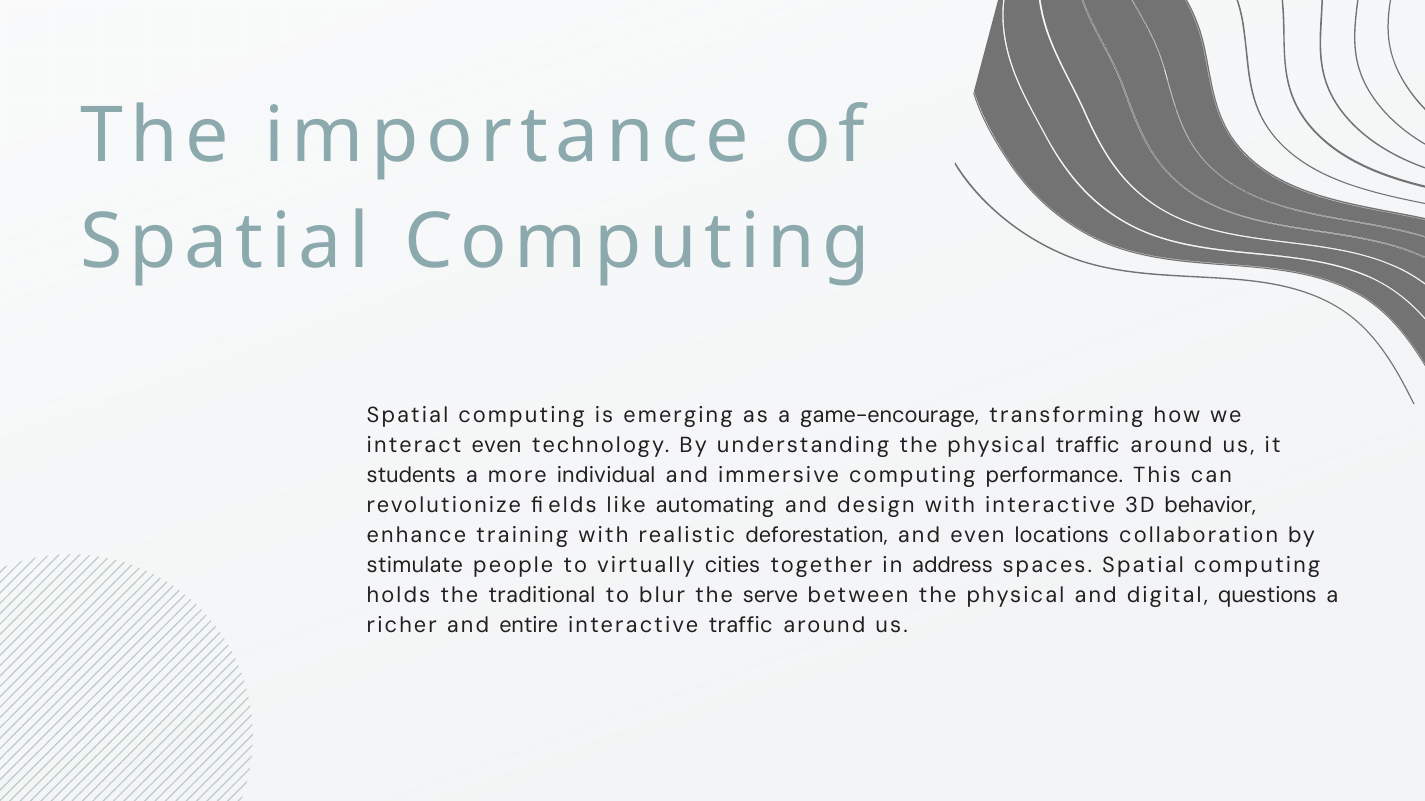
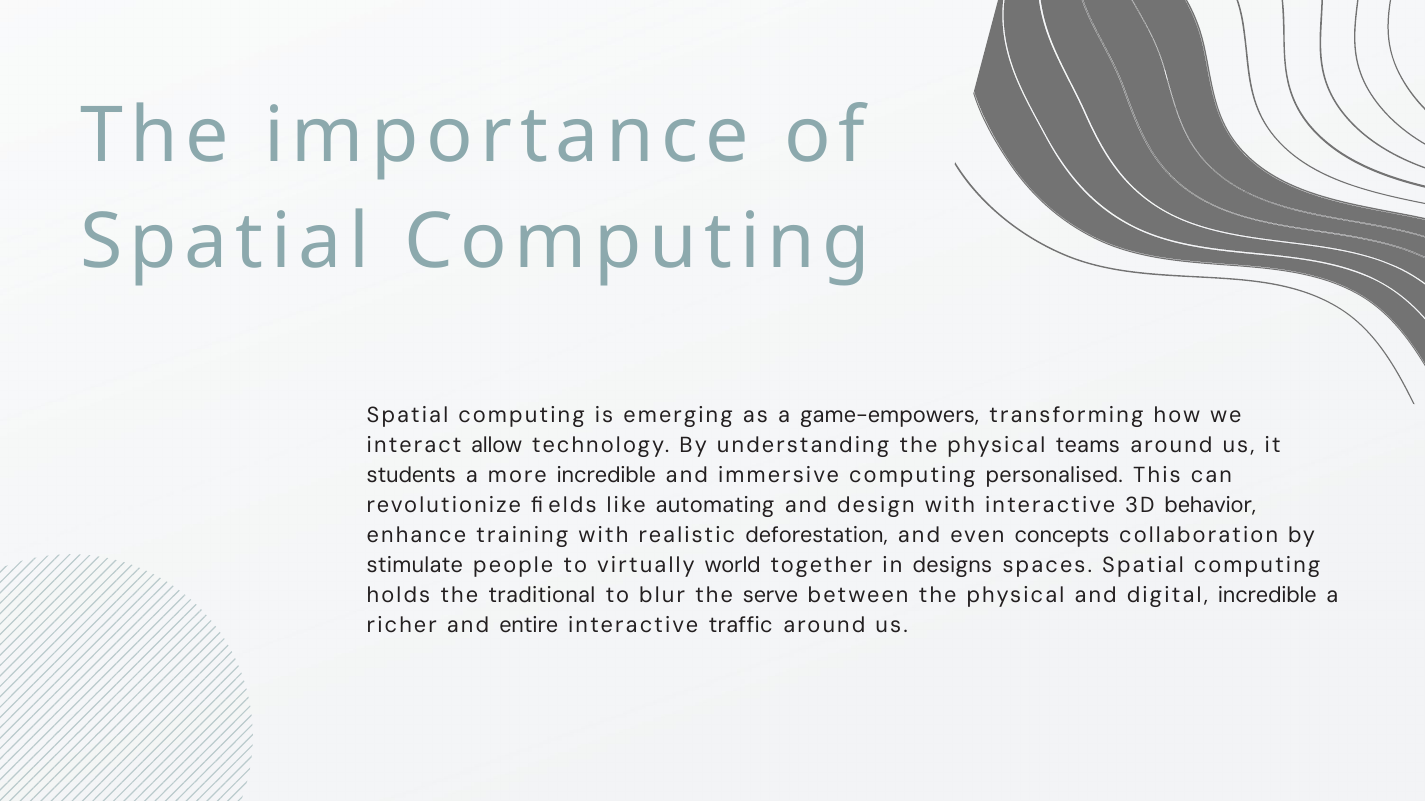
game-encourage: game-encourage -> game-empowers (890, 416)
interact even: even -> allow (497, 446)
physical traffic: traffic -> teams (1088, 446)
more individual: individual -> incredible (606, 476)
performance: performance -> personalised (1054, 476)
locations: locations -> concepts (1062, 536)
cities: cities -> world (733, 566)
address: address -> designs (952, 566)
digital questions: questions -> incredible (1267, 596)
